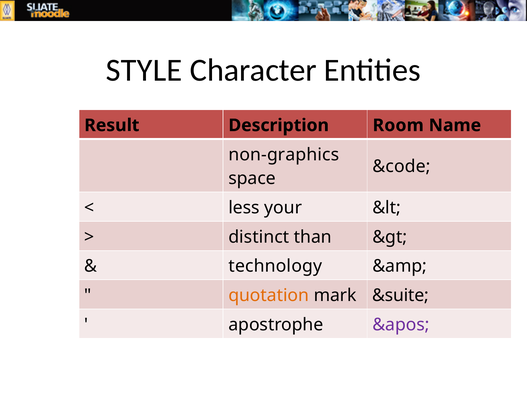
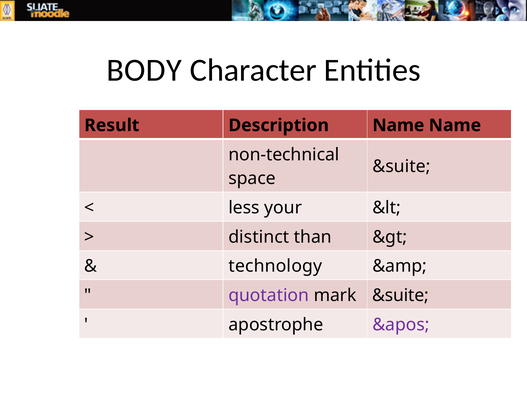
STYLE: STYLE -> BODY (144, 70)
Description Room: Room -> Name (398, 125)
non-graphics: non-graphics -> non-technical (284, 155)
&code: &code -> &suite (402, 167)
quotation colour: orange -> purple (269, 296)
